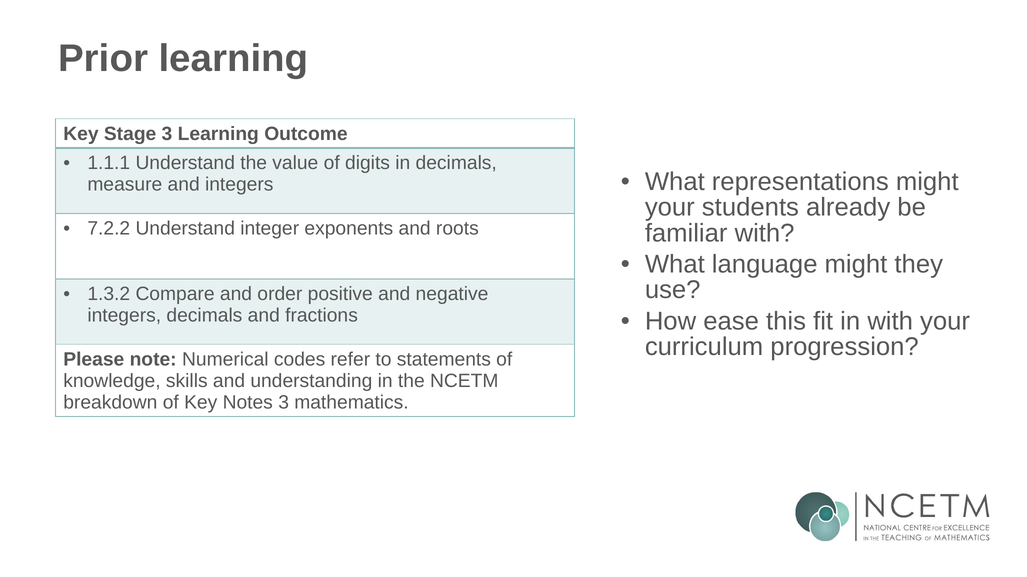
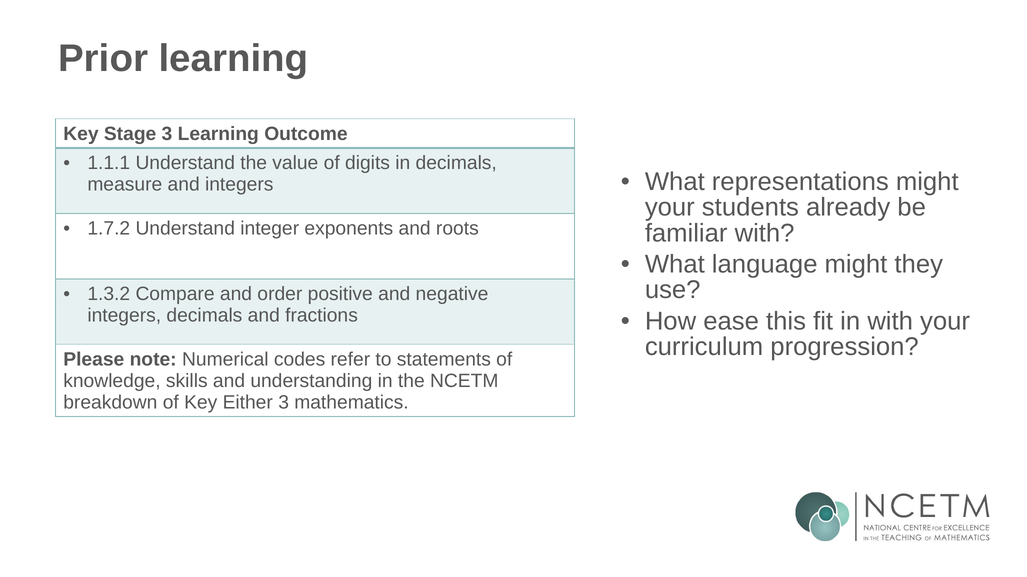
7.2.2: 7.2.2 -> 1.7.2 (109, 229)
Notes: Notes -> Either (248, 403)
